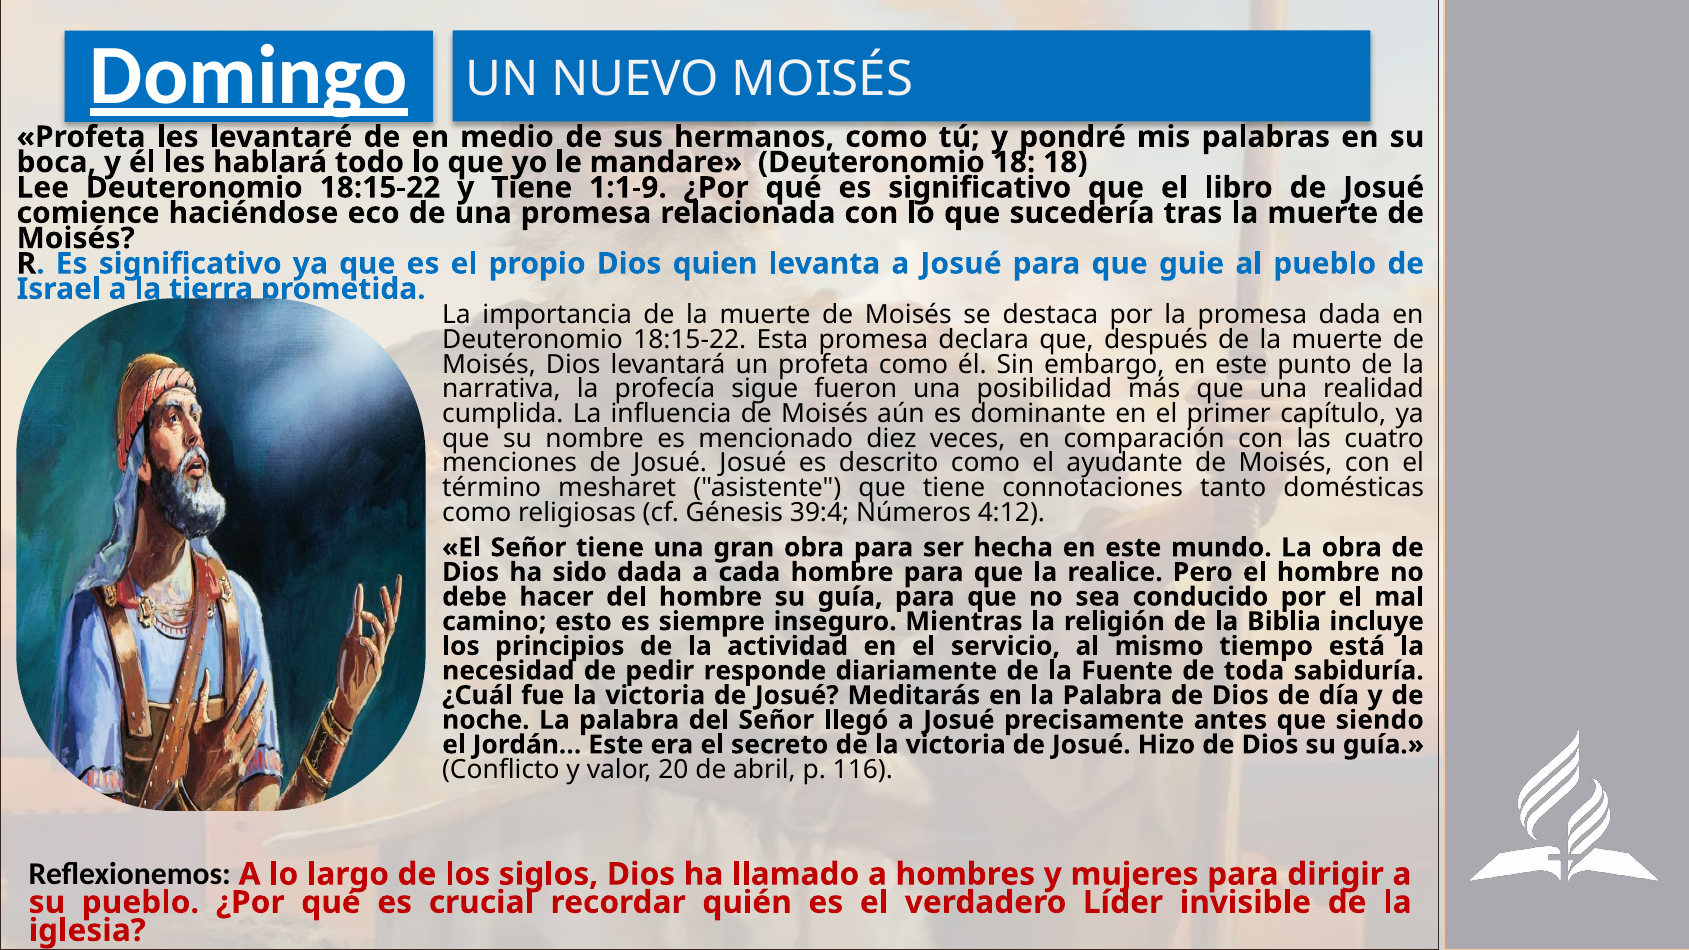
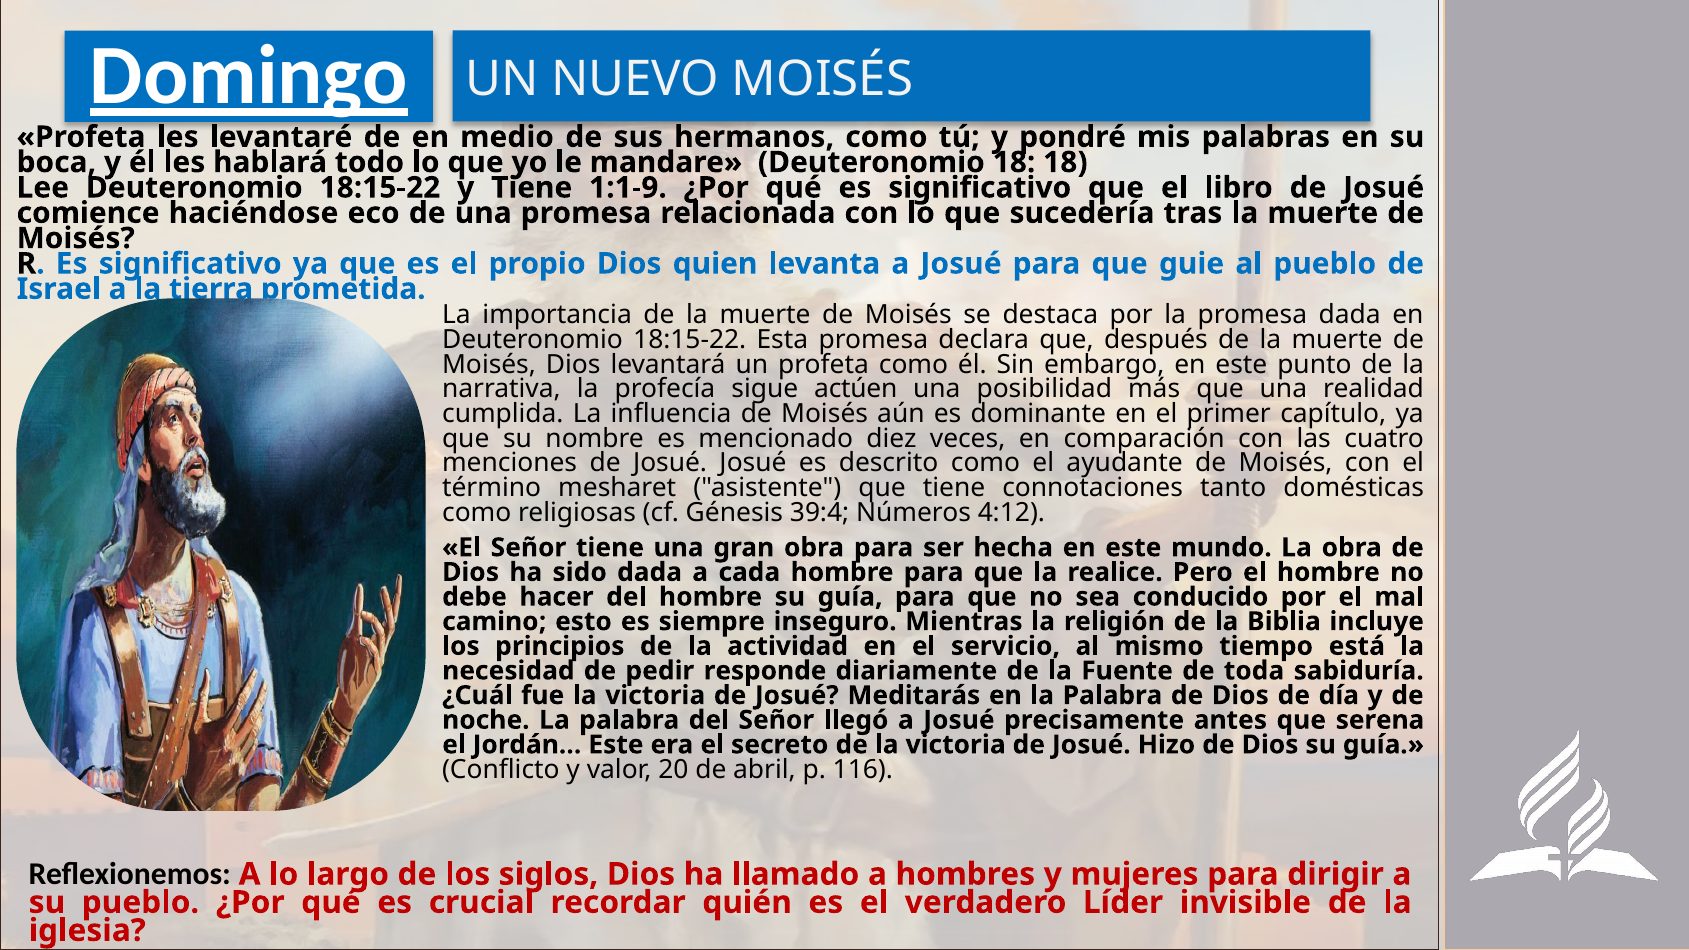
fueron: fueron -> actúen (856, 389)
siendo: siendo -> serena (1380, 720)
